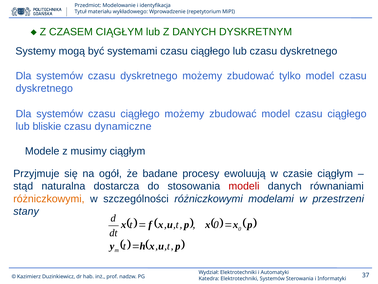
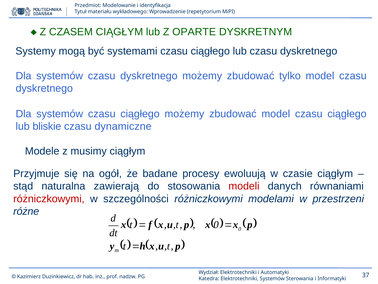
Z DANYCH: DANYCH -> OPARTE (194, 32)
dostarcza: dostarcza -> zawierają (116, 186)
różniczkowymi colour: orange -> red (49, 199)
stany: stany -> różne (26, 211)
